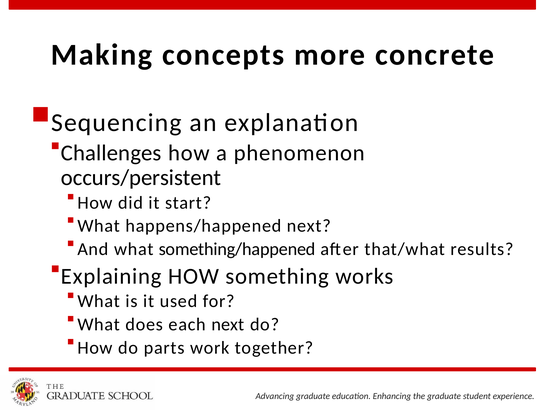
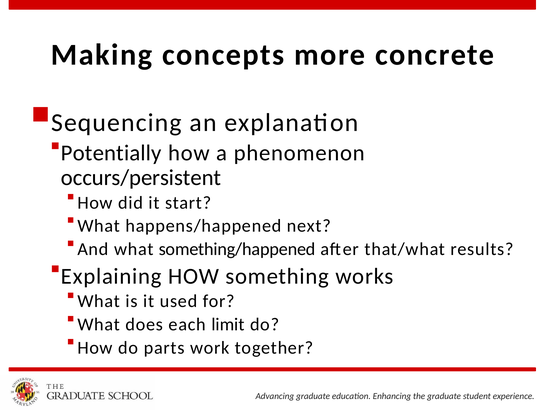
Challenges: Challenges -> Potentially (111, 153)
each next: next -> limit (228, 324)
